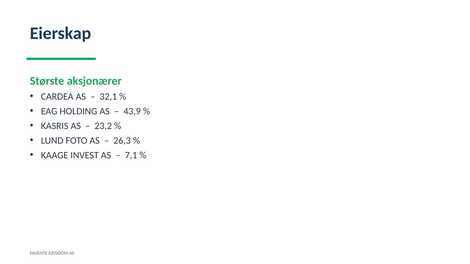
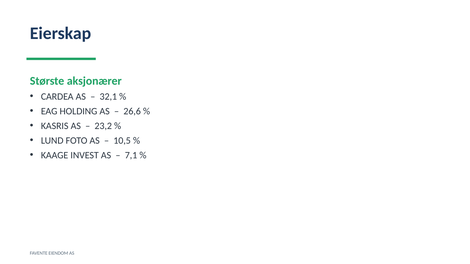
43,9: 43,9 -> 26,6 (132, 111)
26,3: 26,3 -> 10,5 (122, 141)
